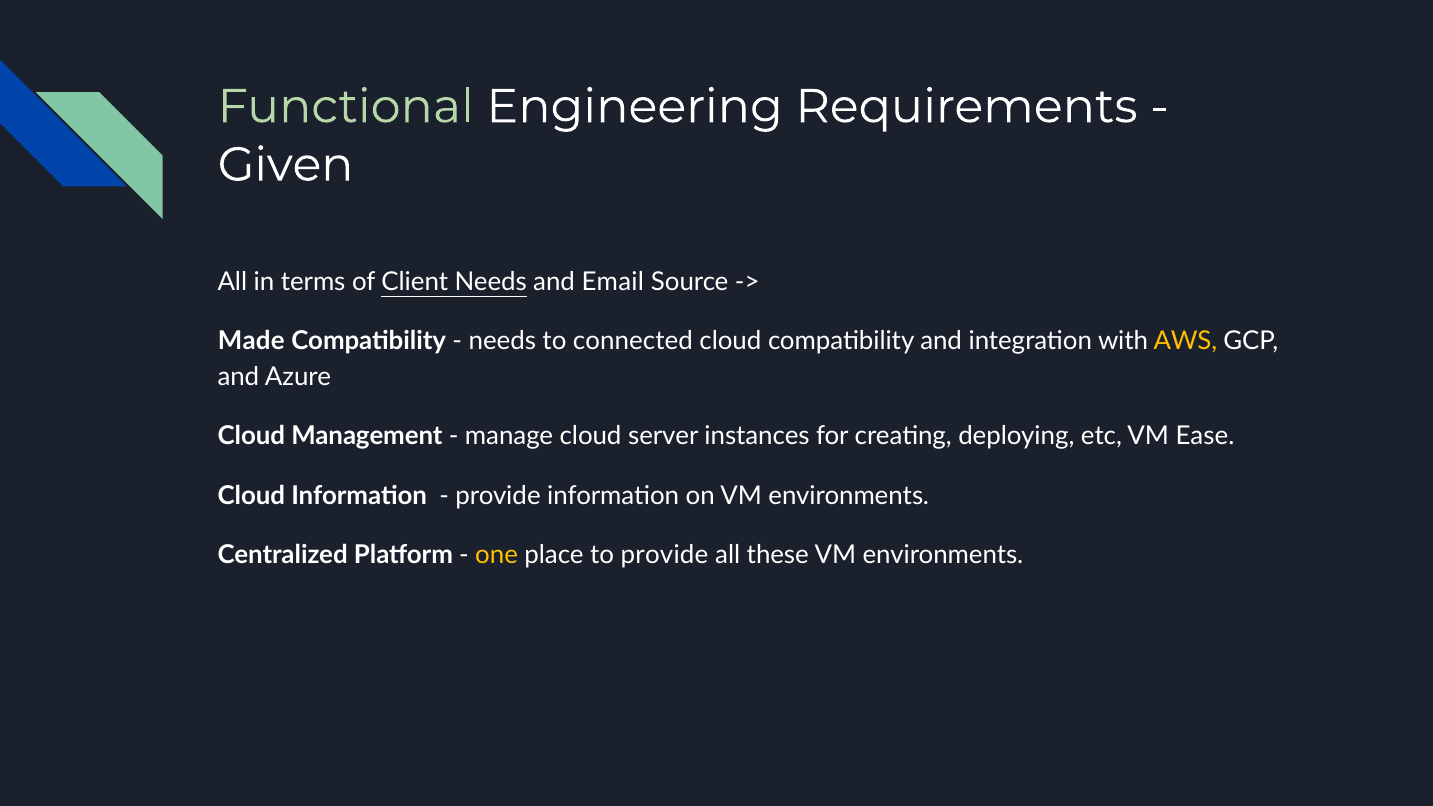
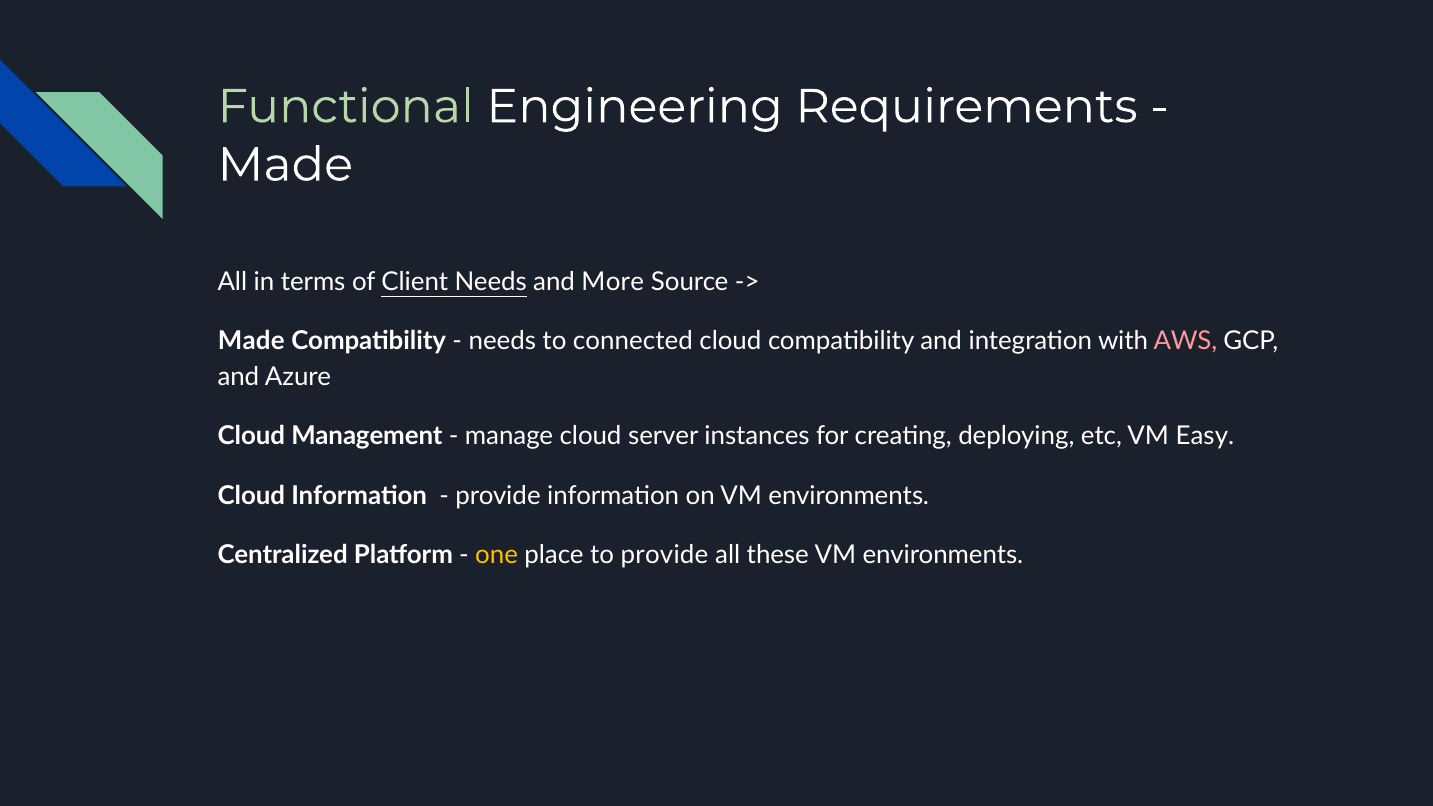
Given: Given -> Made (285, 165)
Email: Email -> More (613, 282)
AWS colour: yellow -> pink (1185, 341)
Ease: Ease -> Easy (1205, 436)
